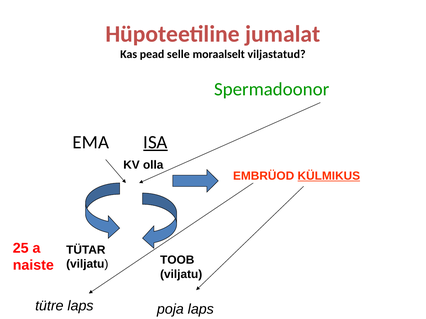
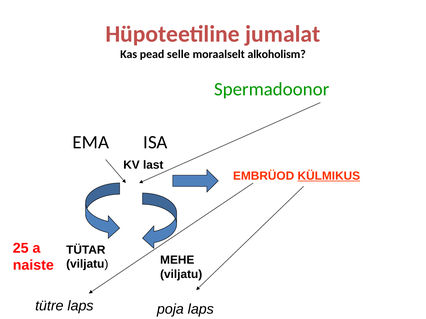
viljastatud: viljastatud -> alkoholism (277, 54)
ISA underline: present -> none (155, 142)
olla: olla -> last (153, 165)
TOOB: TOOB -> MEHE (177, 260)
